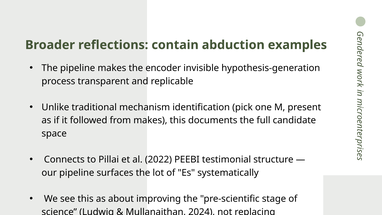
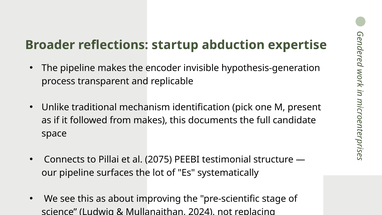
contain: contain -> startup (175, 45)
examples: examples -> expertise (297, 45)
2022: 2022 -> 2075 (158, 160)
